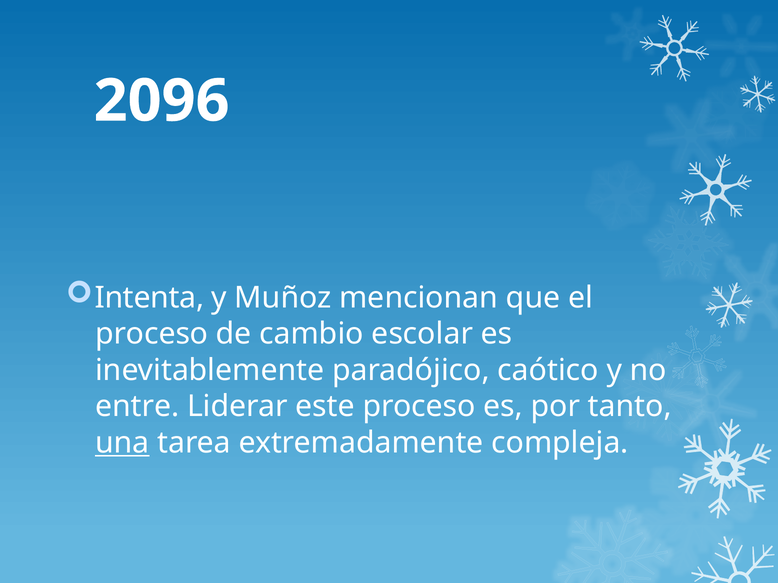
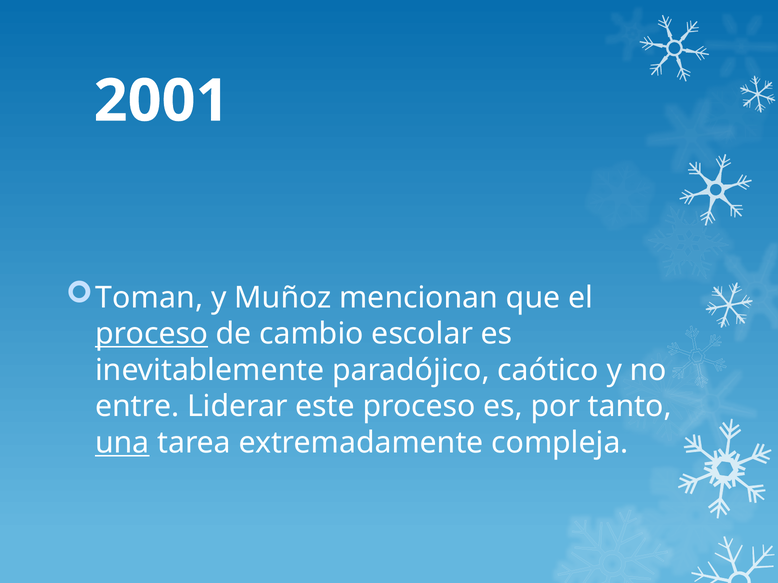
2096: 2096 -> 2001 (162, 101)
Intenta: Intenta -> Toman (149, 298)
proceso underline: none -> present (152, 334)
